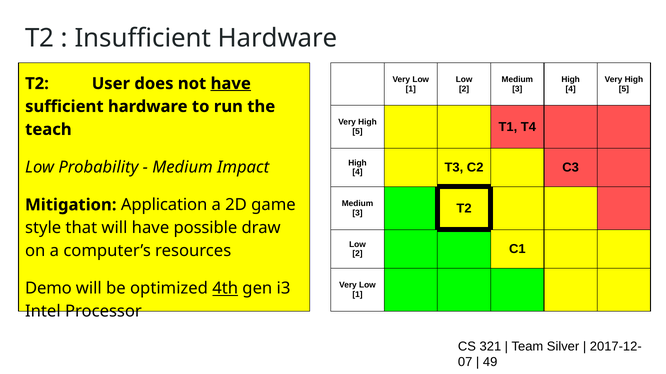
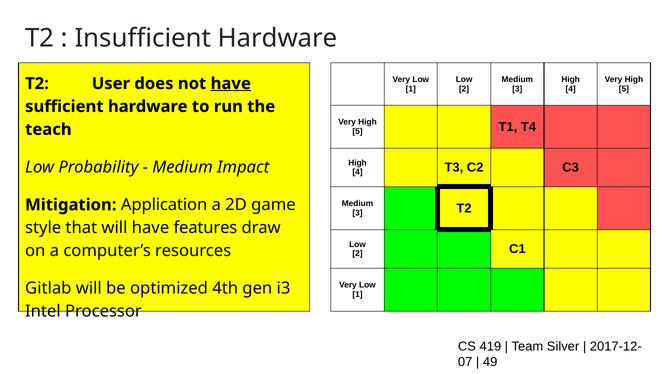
possible: possible -> features (205, 228)
Demo: Demo -> Gitlab (48, 289)
4th underline: present -> none (225, 289)
321: 321 -> 419 (490, 347)
